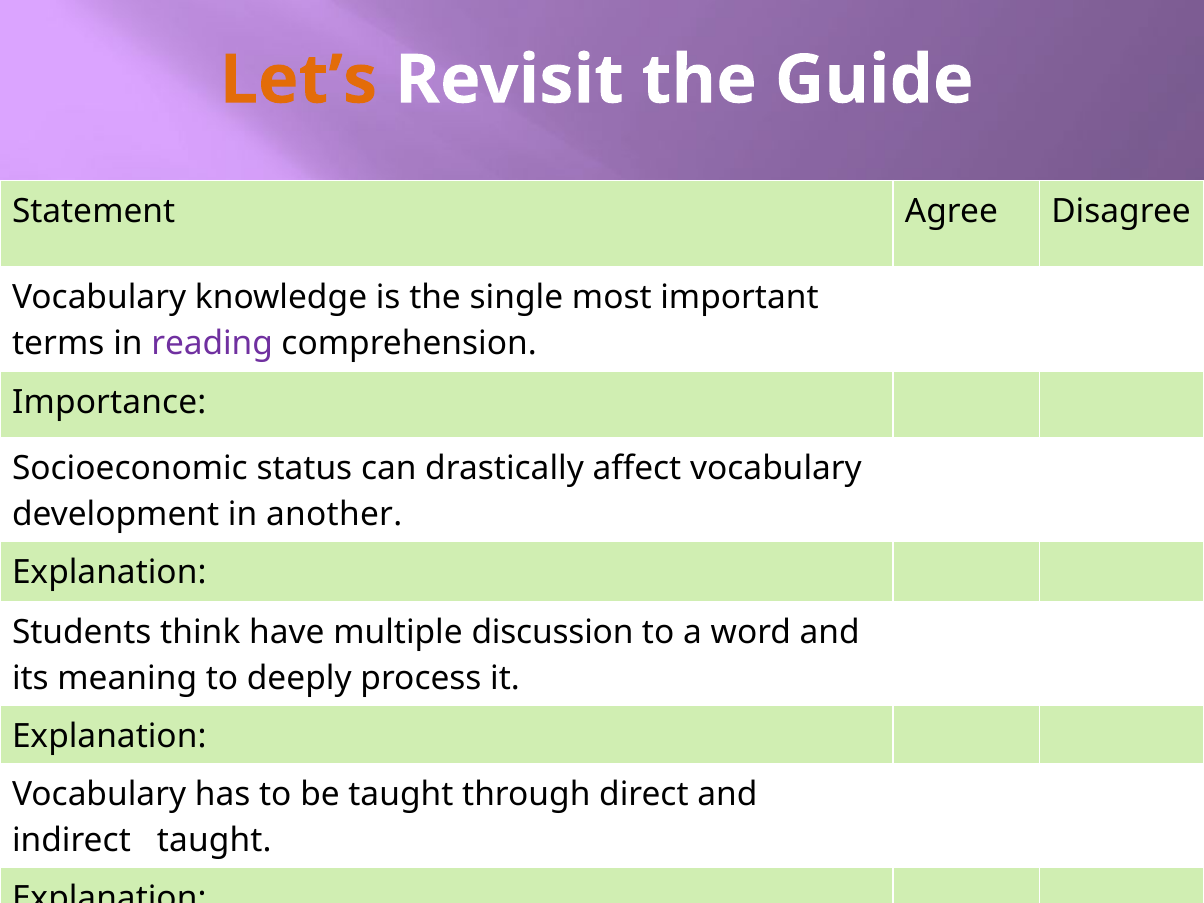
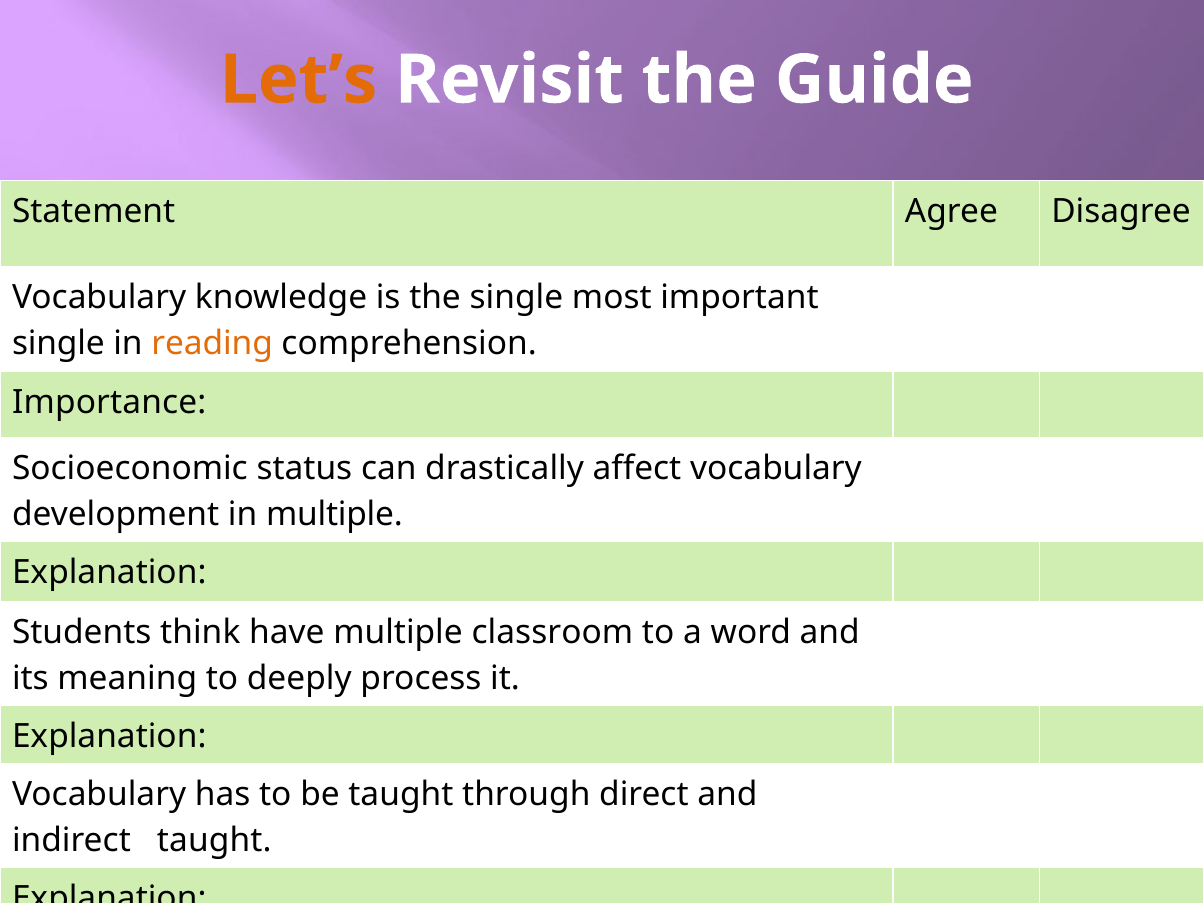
terms: terms -> single (58, 343)
reading colour: purple -> orange (212, 343)
in another: another -> multiple (334, 514)
discussion: discussion -> classroom (552, 633)
